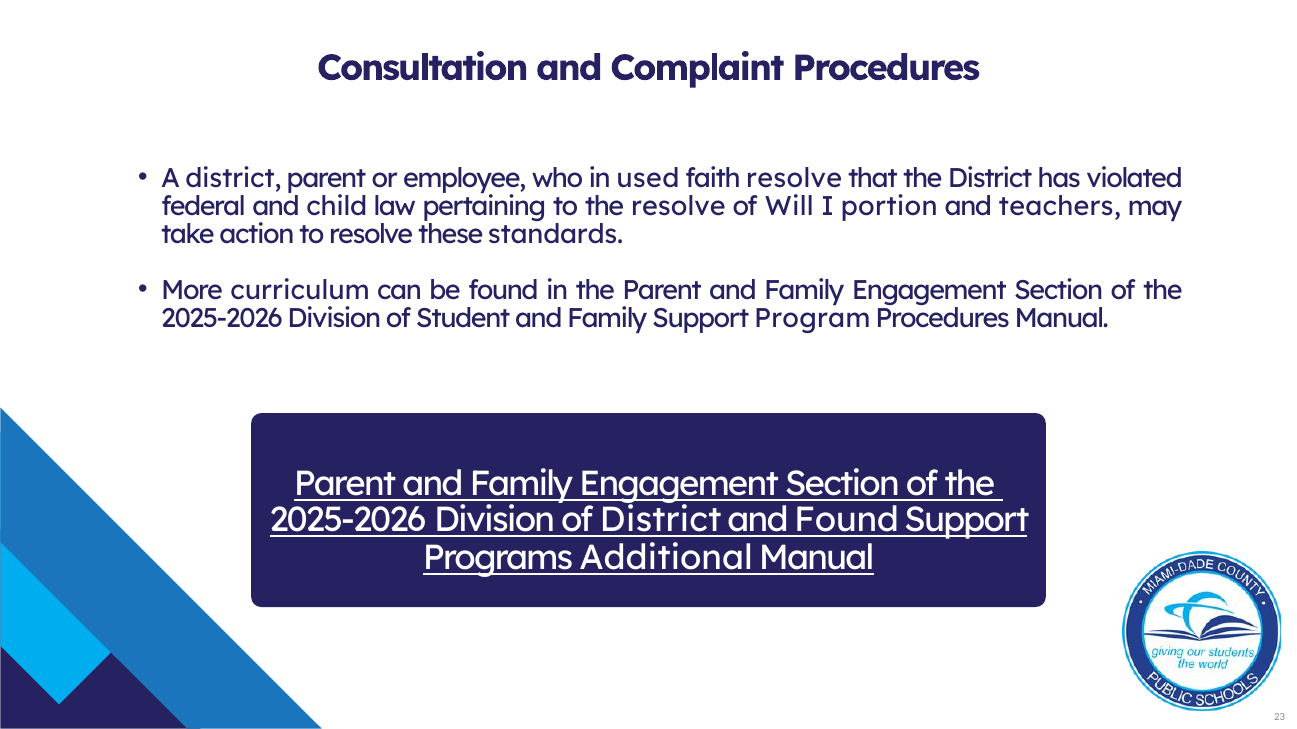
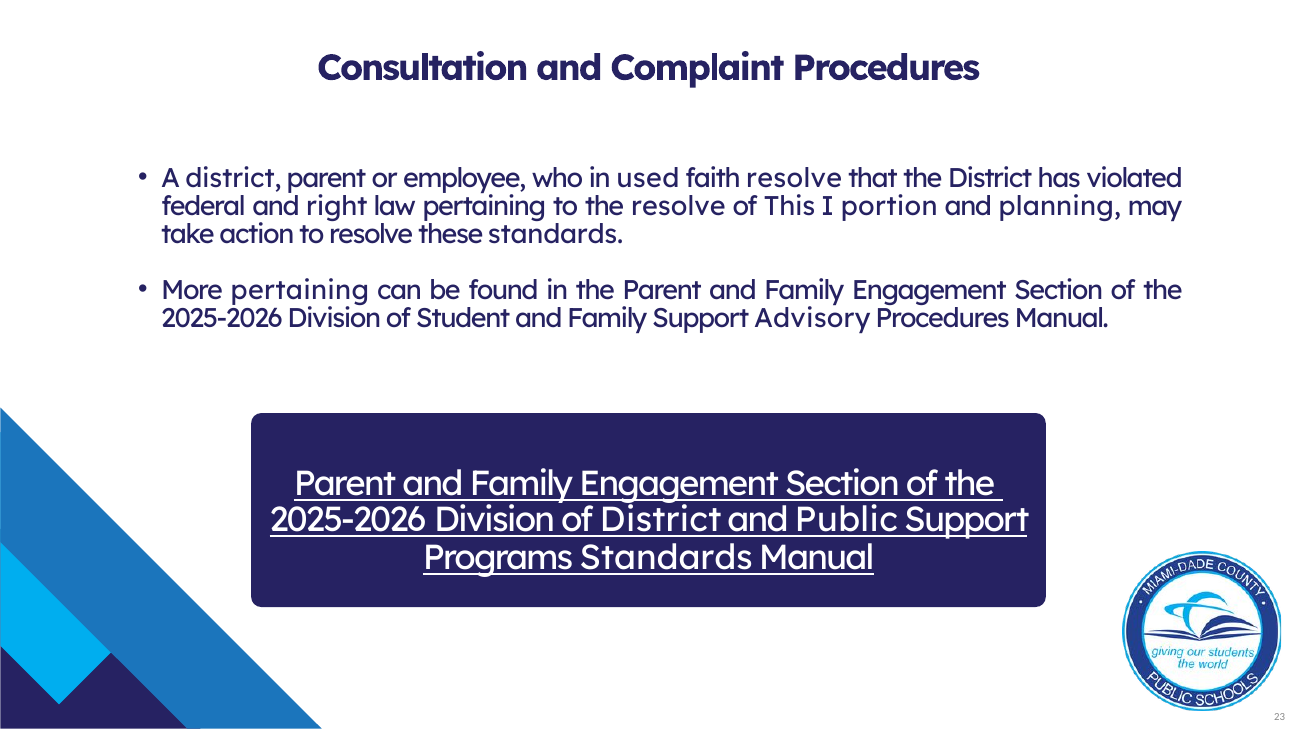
child: child -> right (337, 206)
Will: Will -> This (790, 206)
teachers: teachers -> planning (1060, 206)
More curriculum: curriculum -> pertaining (300, 291)
Program: Program -> Advisory (812, 319)
and Found: Found -> Public (846, 521)
Programs Additional: Additional -> Standards (666, 559)
